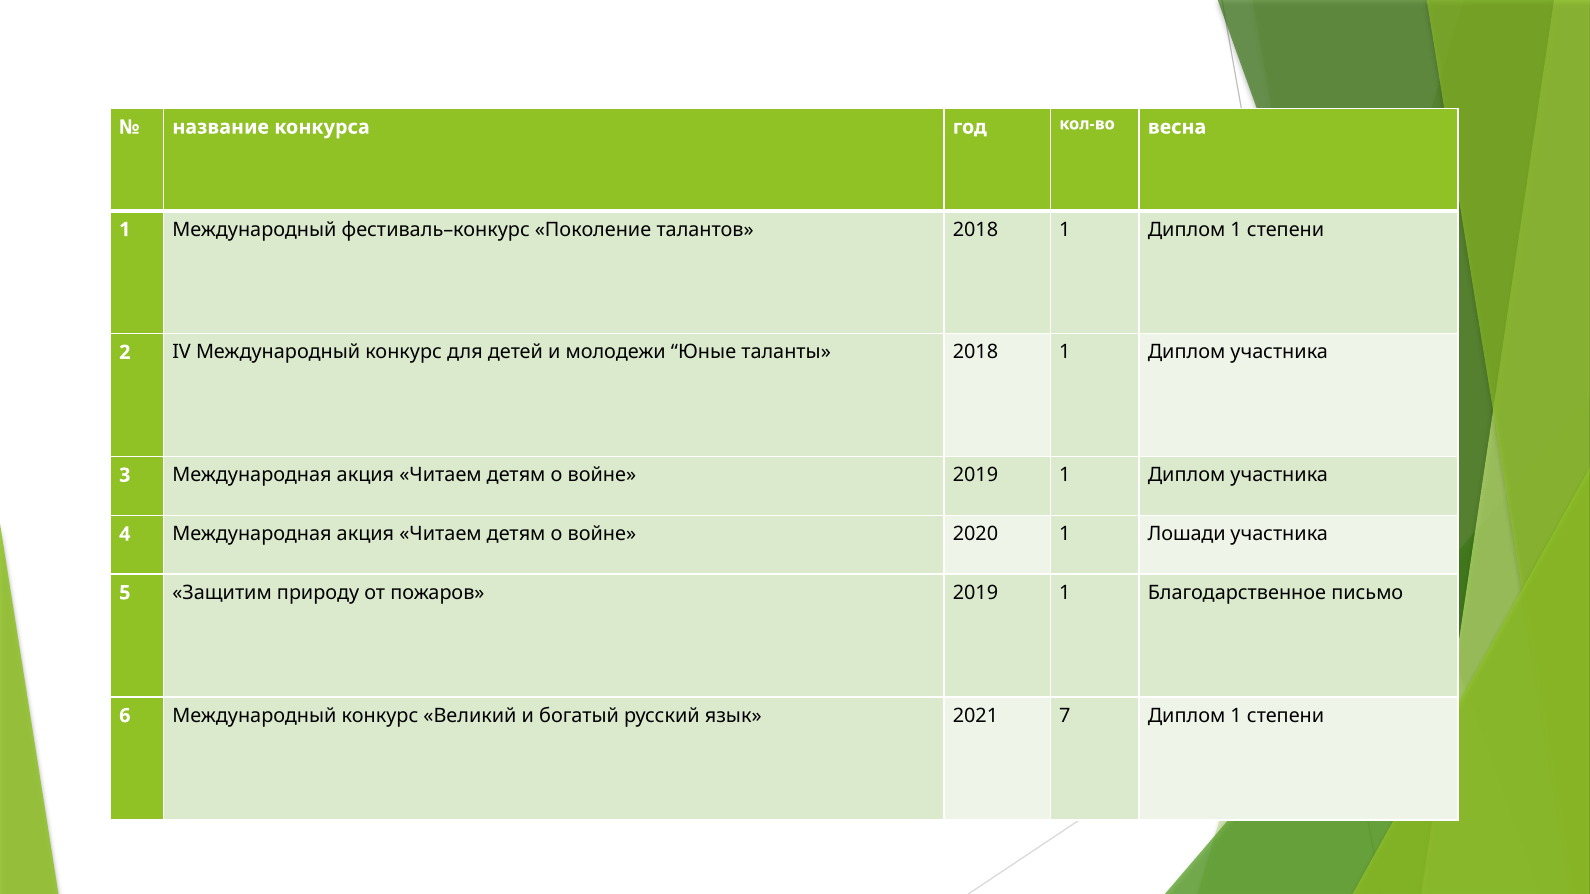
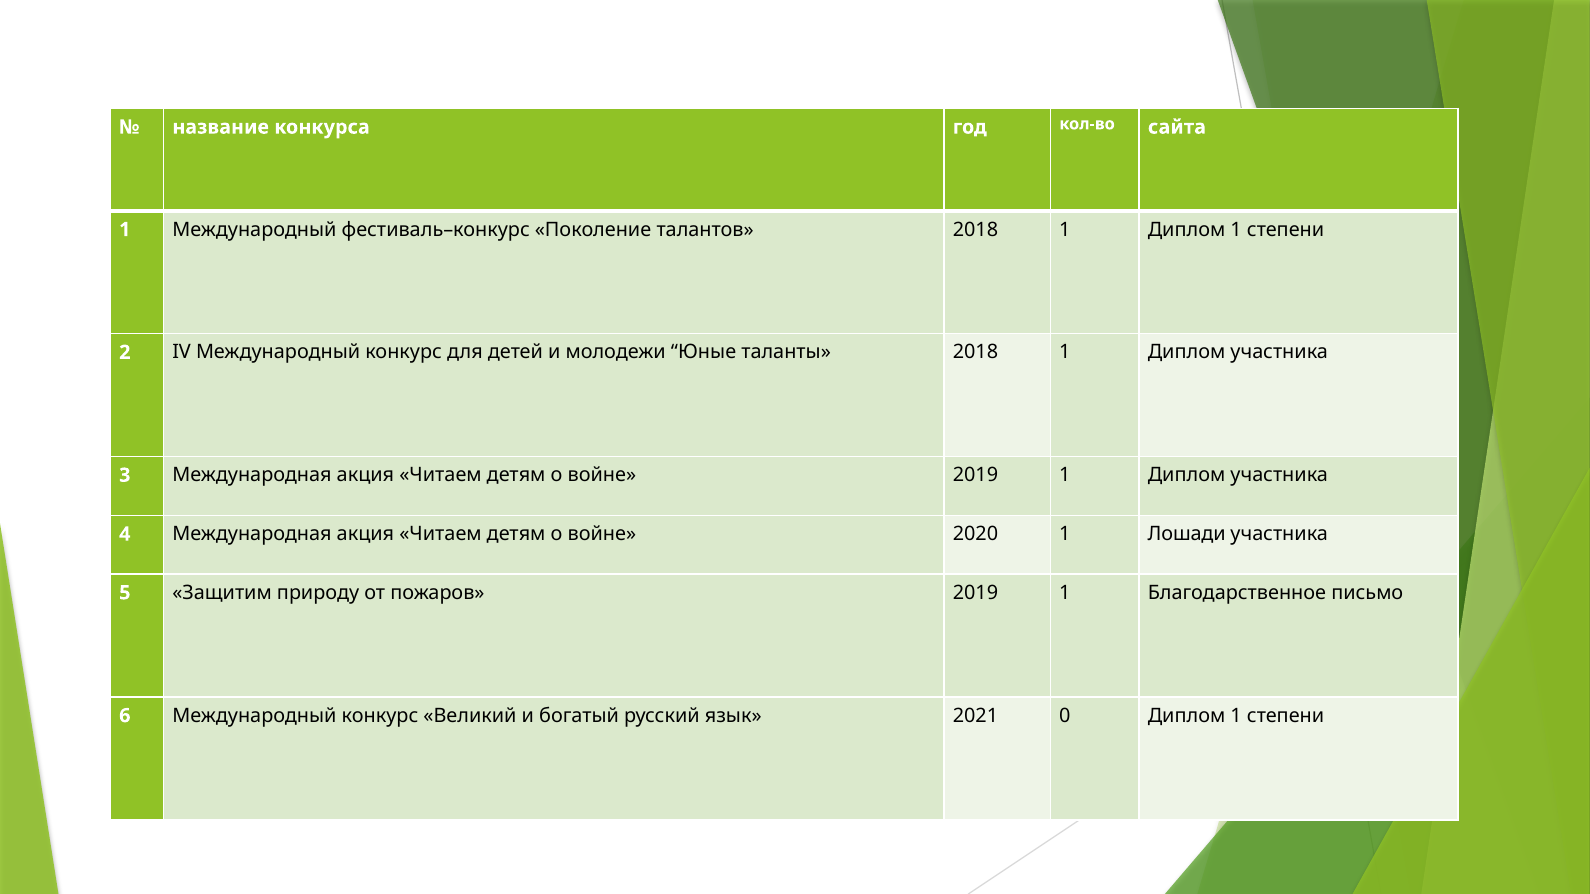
весна: весна -> сайта (1177, 127)
7: 7 -> 0 (1065, 716)
